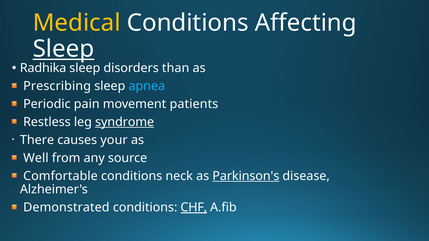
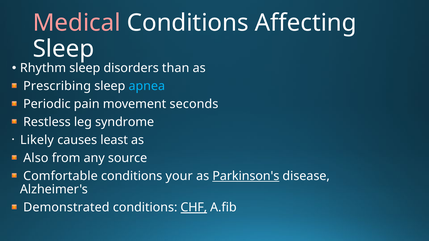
Medical colour: yellow -> pink (77, 23)
Sleep underline: present -> none (63, 49)
Radhika: Radhika -> Rhythm (43, 68)
patients: patients -> seconds (194, 104)
syndrome underline: present -> none (125, 122)
There: There -> Likely (37, 140)
your: your -> least (114, 140)
Well: Well -> Also (36, 158)
neck: neck -> your (179, 176)
